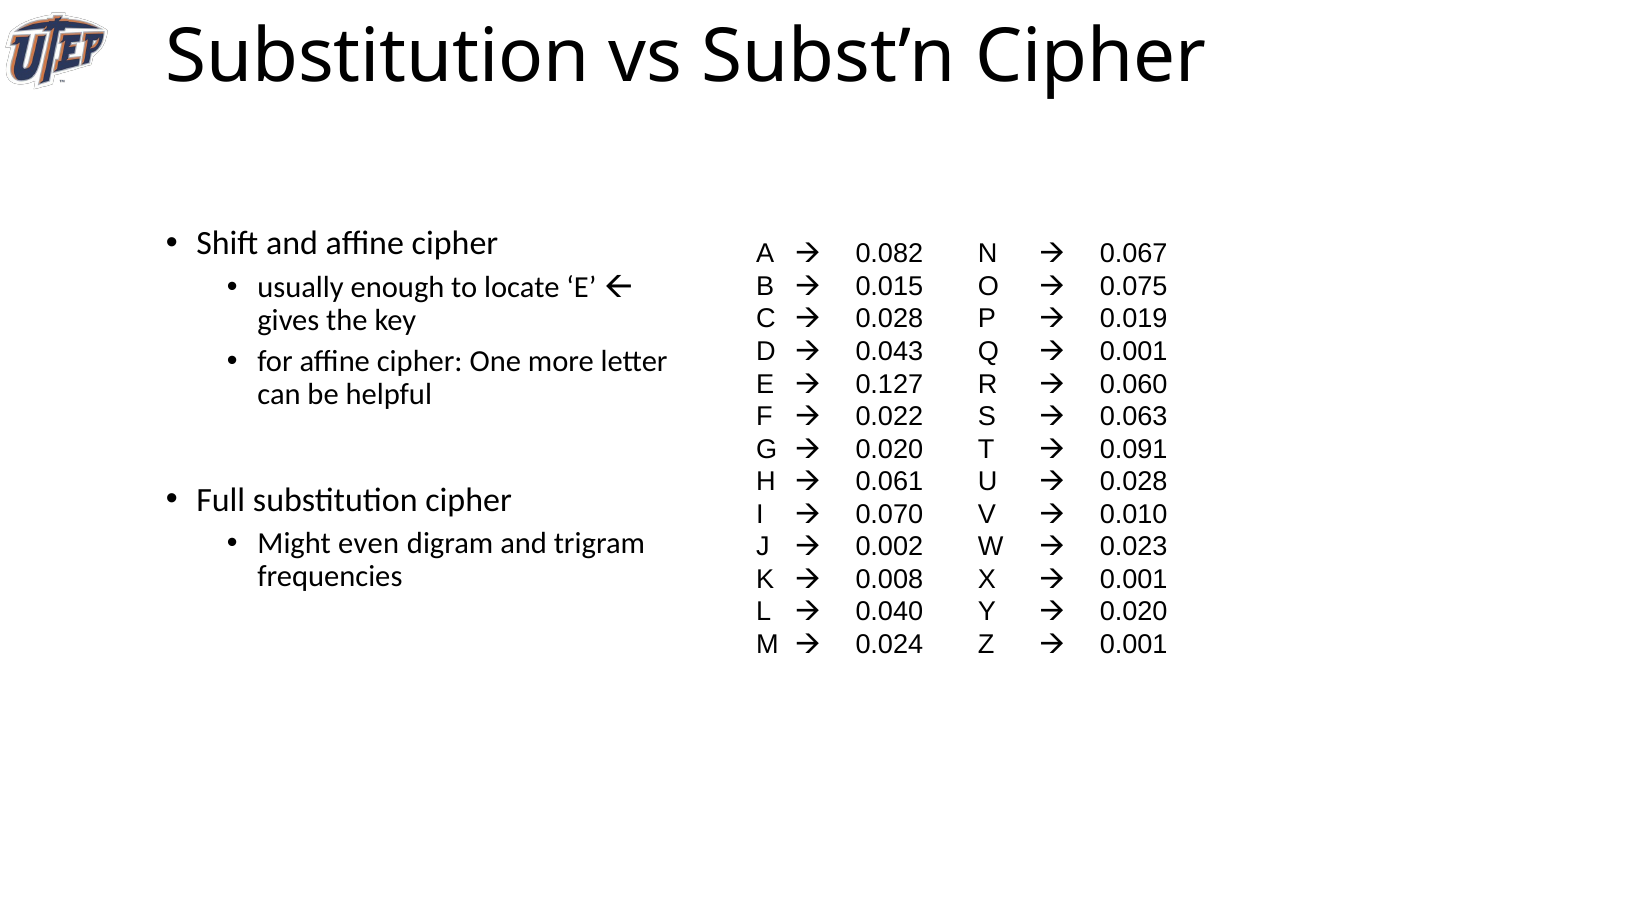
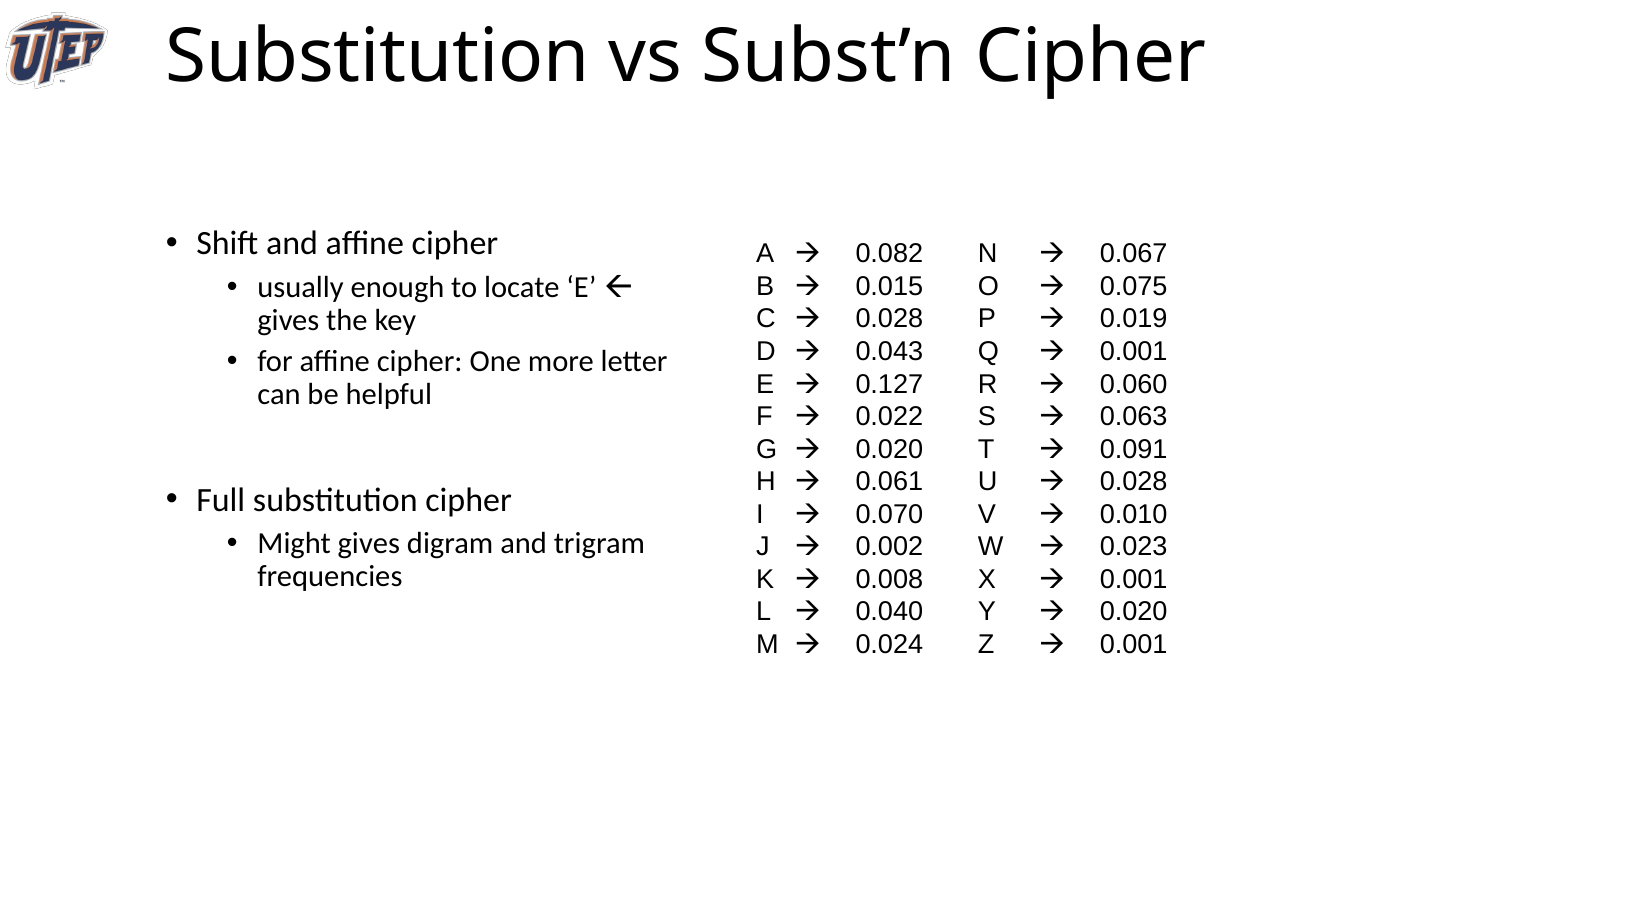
Might even: even -> gives (369, 543)
